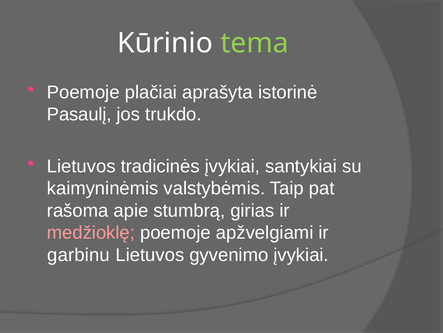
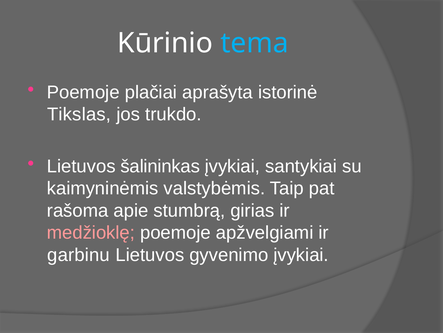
tema colour: light green -> light blue (255, 43)
Pasaulį: Pasaulį -> Tikslas (79, 114)
tradicinės: tradicinės -> šalininkas (160, 166)
